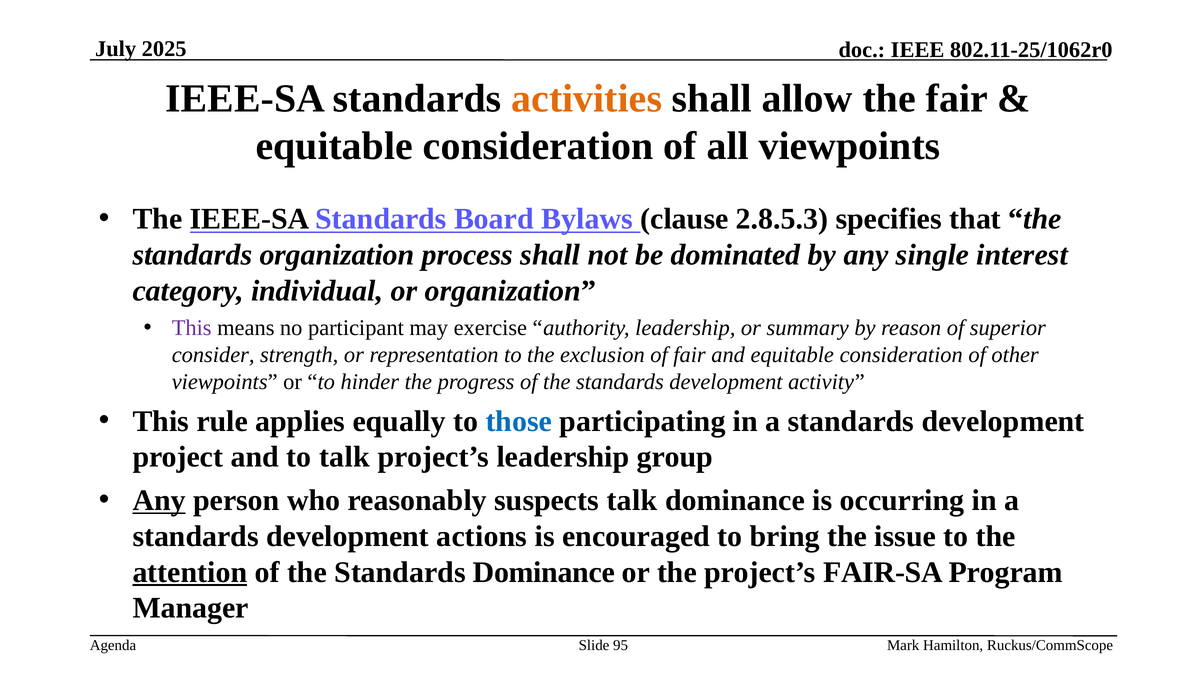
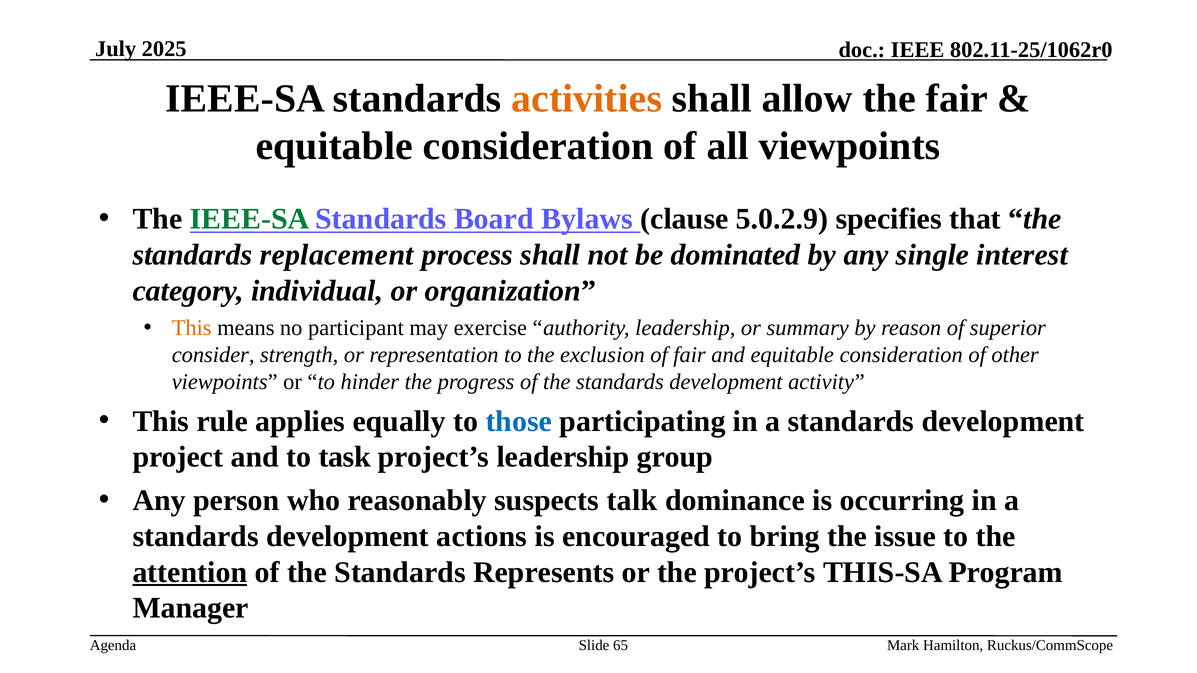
IEEE-SA colour: black -> green (250, 219)
2.8.5.3: 2.8.5.3 -> 5.0.2.9 (782, 219)
standards organization: organization -> replacement (337, 255)
This colour: purple -> orange (192, 328)
to talk: talk -> task (345, 457)
Any underline: present -> none (159, 501)
Standards Dominance: Dominance -> Represents (544, 572)
FAIR-SA: FAIR-SA -> THIS-SA (883, 572)
95: 95 -> 65 (621, 646)
